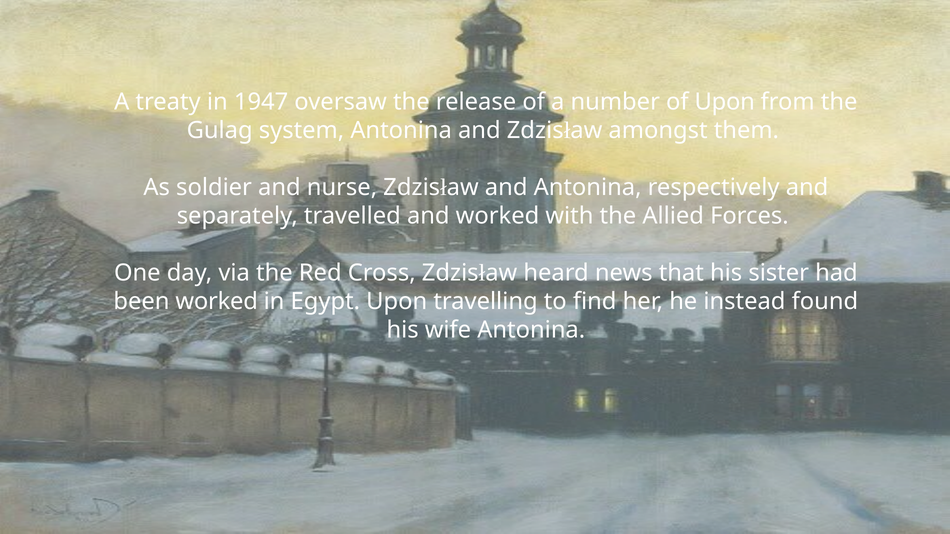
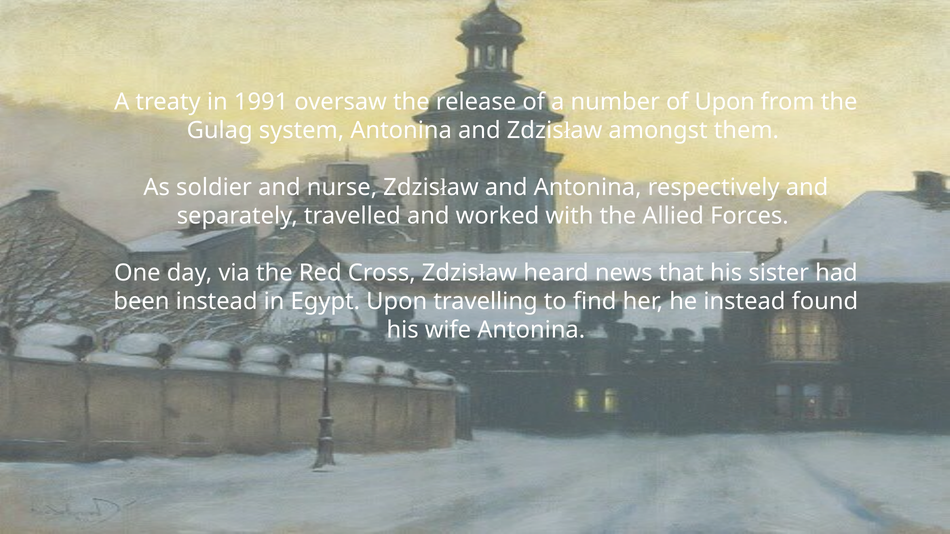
1947: 1947 -> 1991 (261, 102)
been worked: worked -> instead (217, 302)
